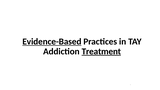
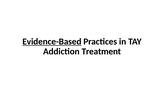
Treatment underline: present -> none (101, 51)
